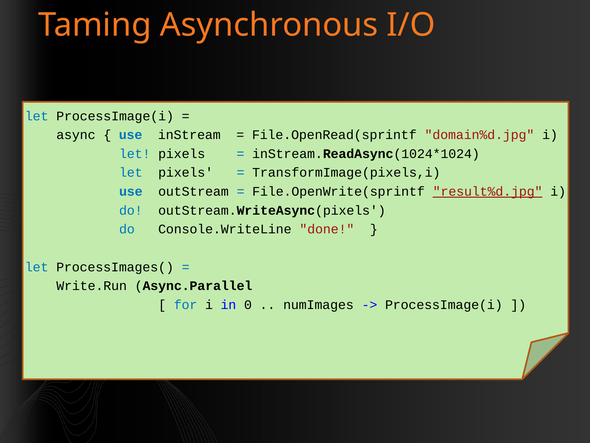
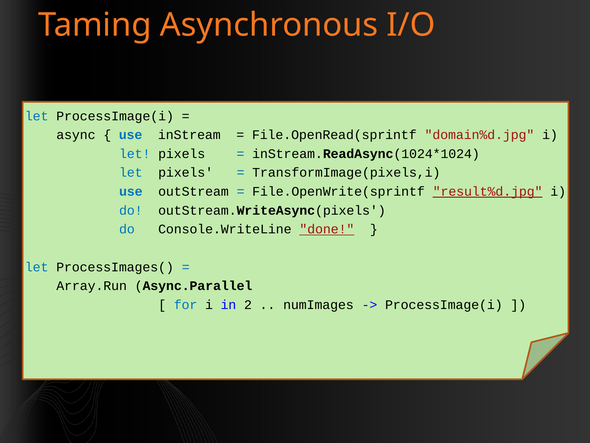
done underline: none -> present (327, 229)
Write.Run: Write.Run -> Array.Run (92, 286)
0: 0 -> 2 (248, 304)
